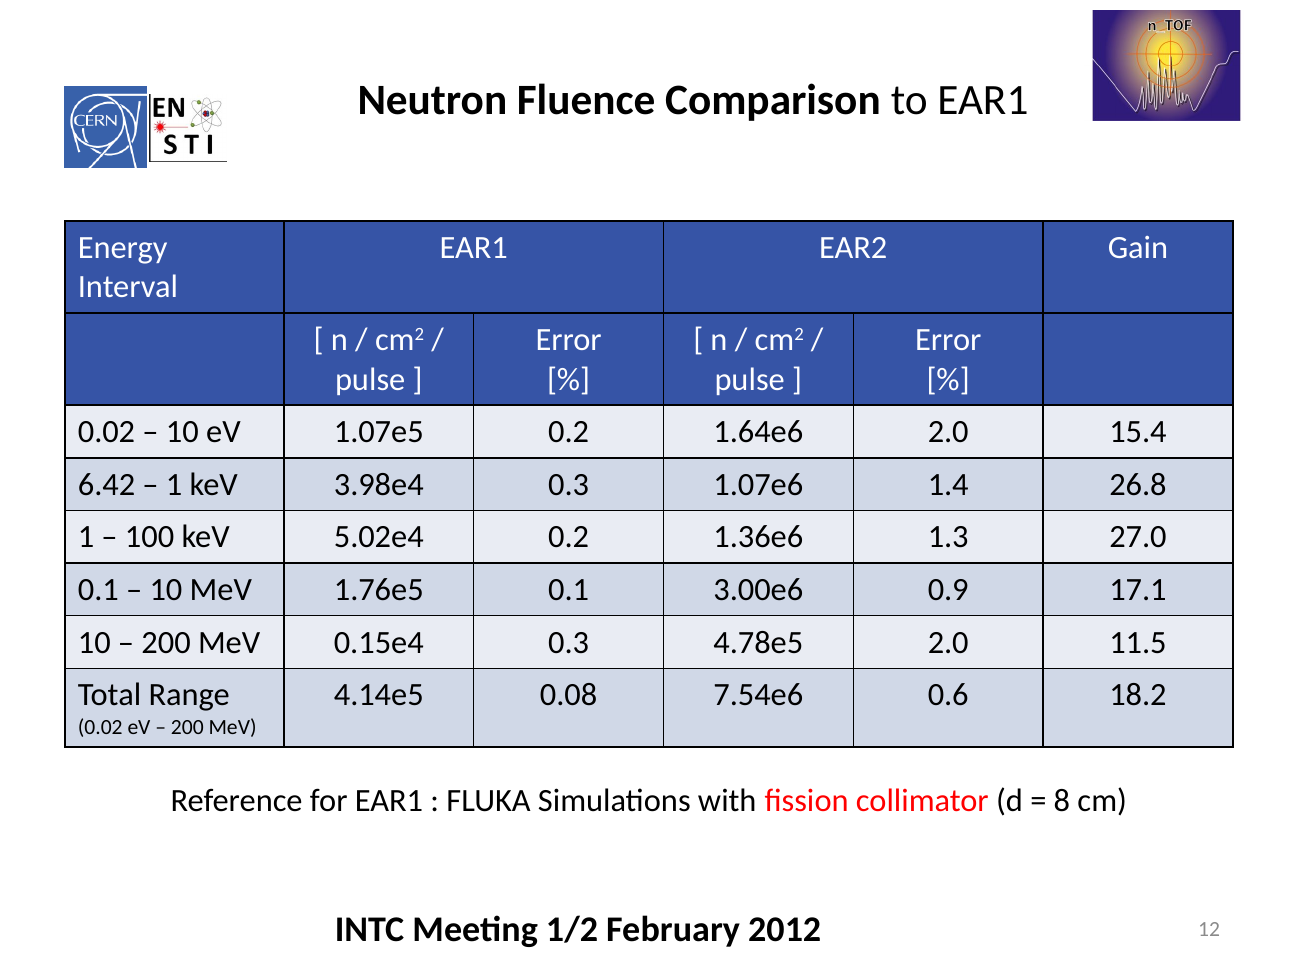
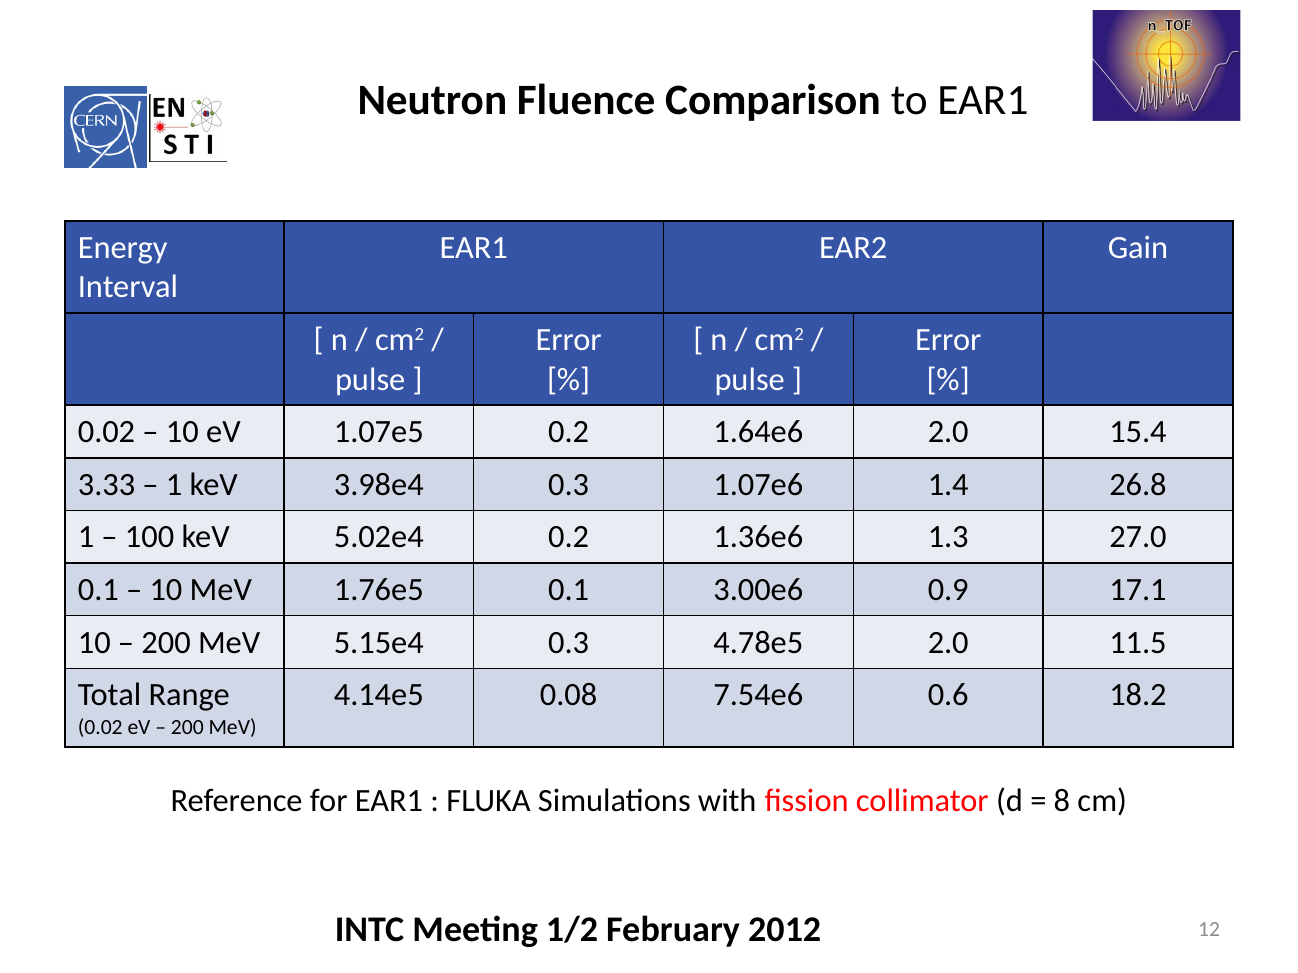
6.42: 6.42 -> 3.33 (107, 485)
0.15e4: 0.15e4 -> 5.15e4 (379, 643)
